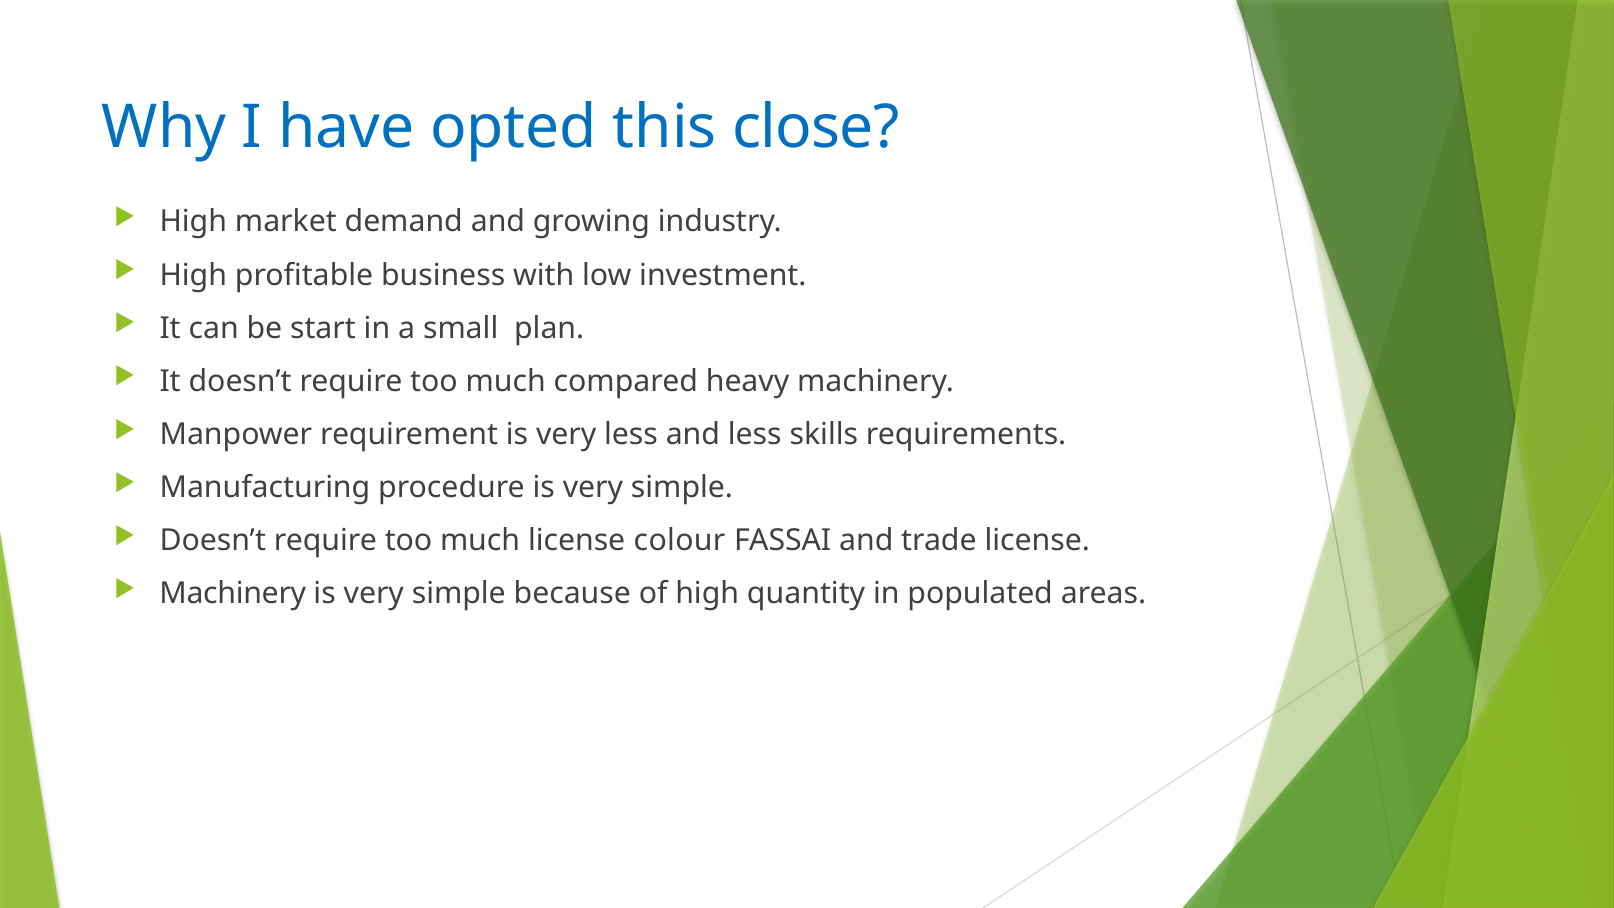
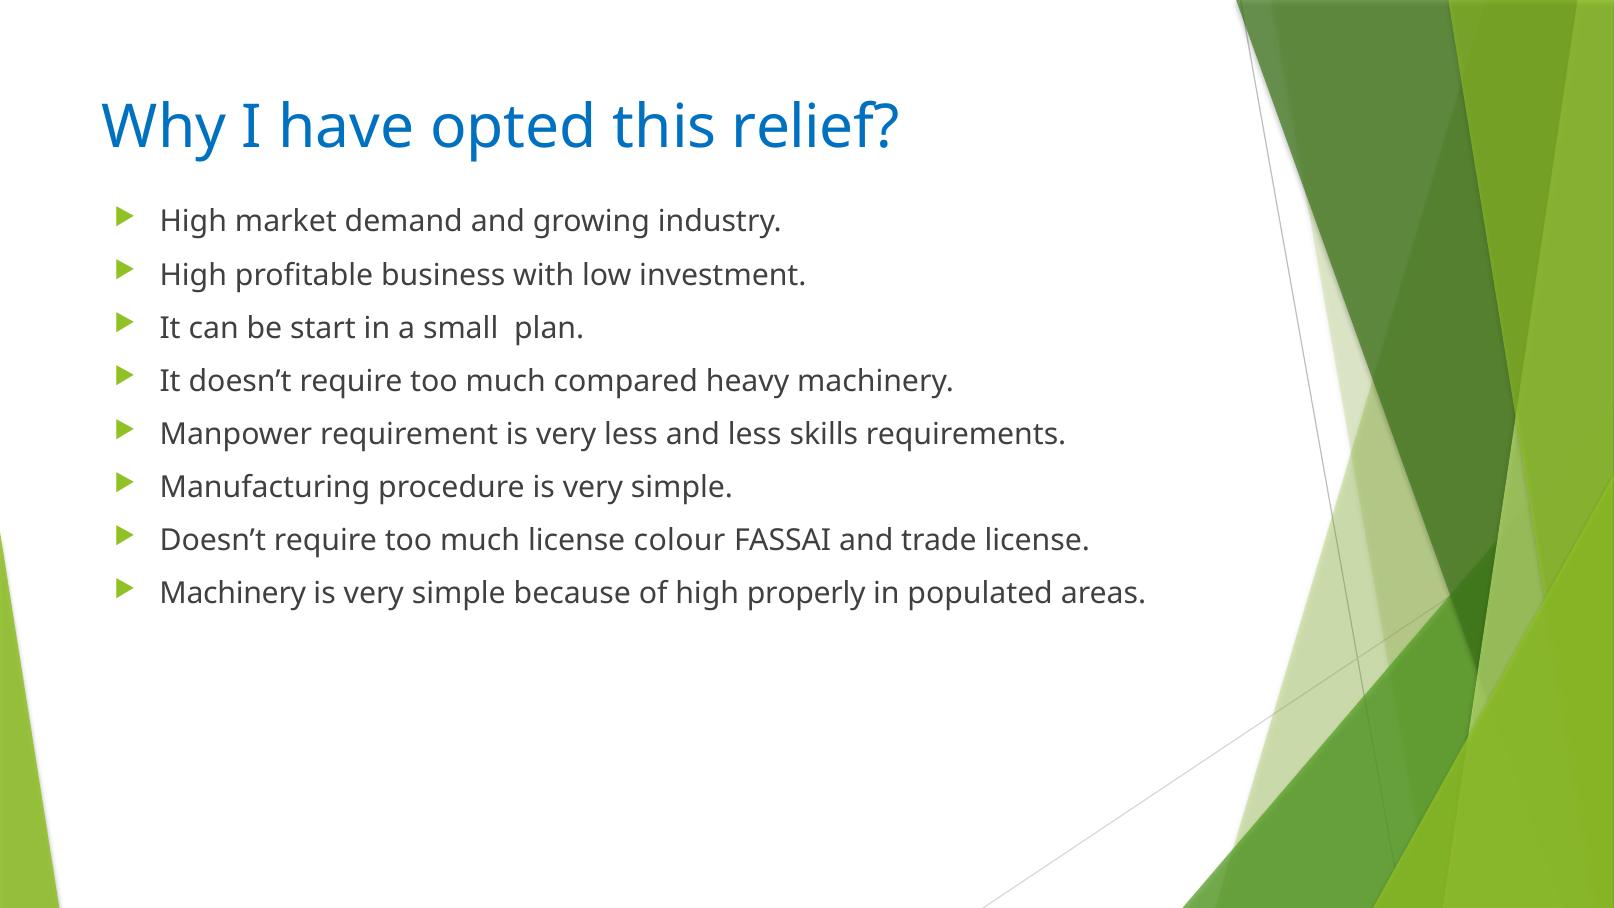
close: close -> relief (816, 127)
quantity: quantity -> properly (806, 594)
